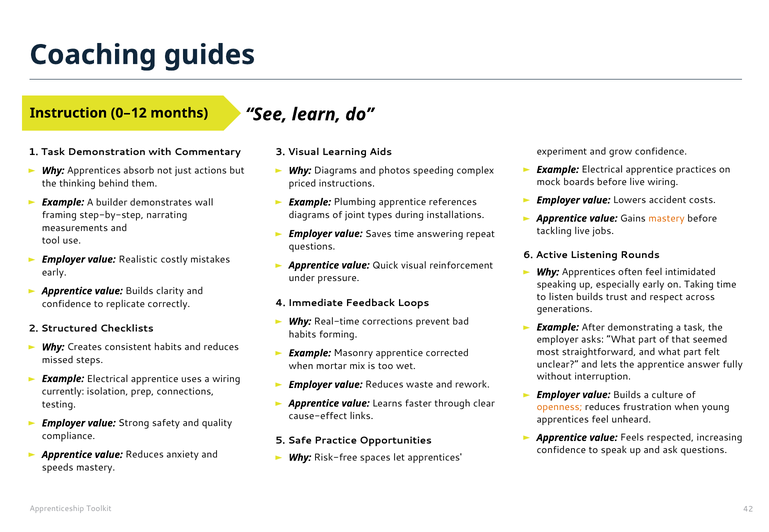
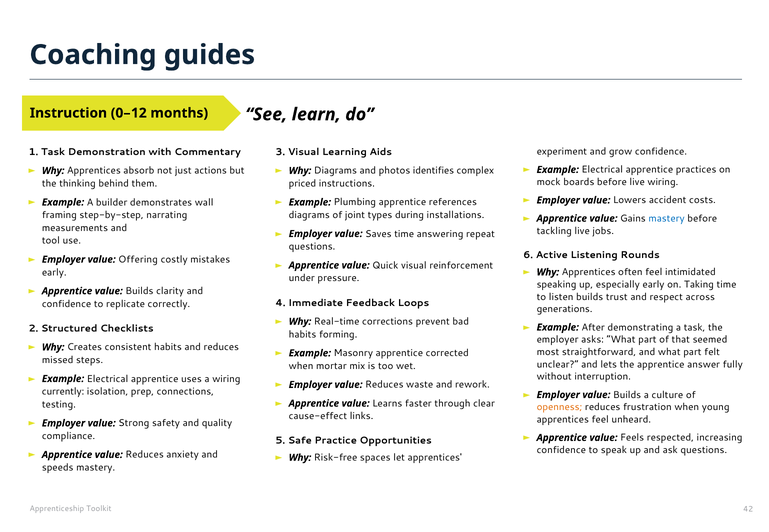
speeding: speeding -> identifies (433, 171)
mastery colour: orange -> blue (667, 219)
Realistic: Realistic -> Offering (138, 260)
